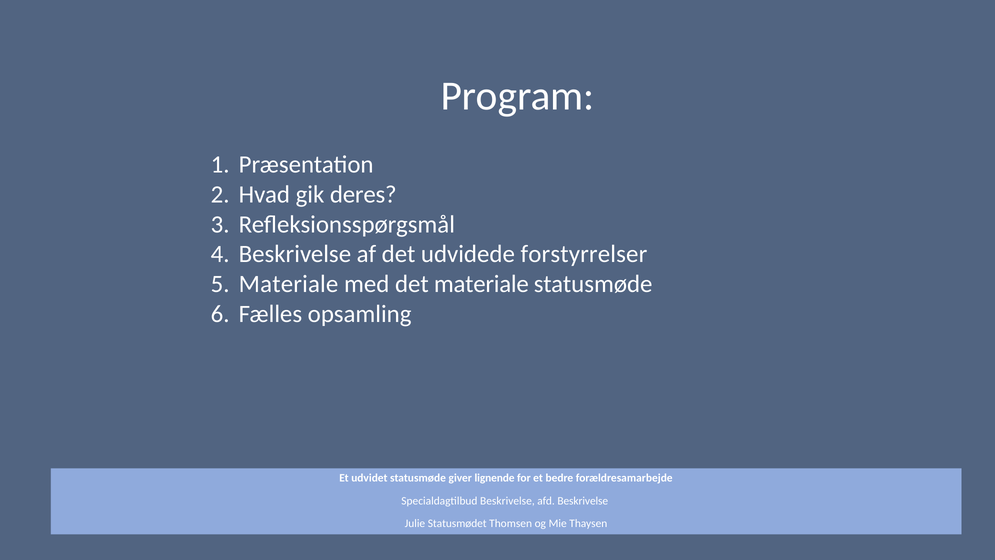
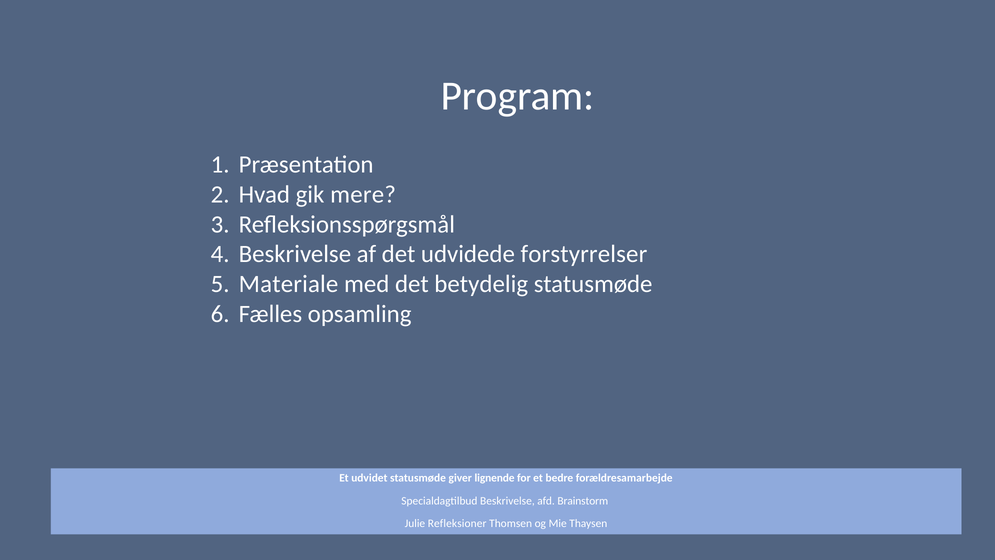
deres: deres -> mere (363, 194)
det materiale: materiale -> betydelig (481, 284)
afd Beskrivelse: Beskrivelse -> Brainstorm (583, 501)
Statusmødet: Statusmødet -> Refleksioner (457, 523)
